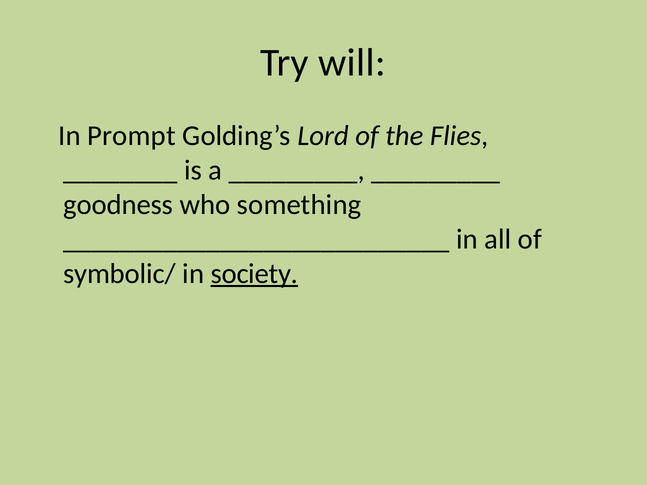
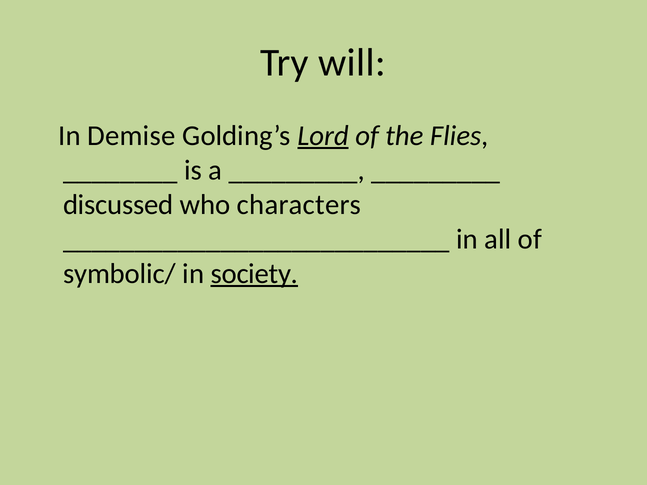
Prompt: Prompt -> Demise (131, 136)
Lord underline: none -> present (323, 136)
goodness: goodness -> discussed (118, 205)
something: something -> characters (299, 205)
